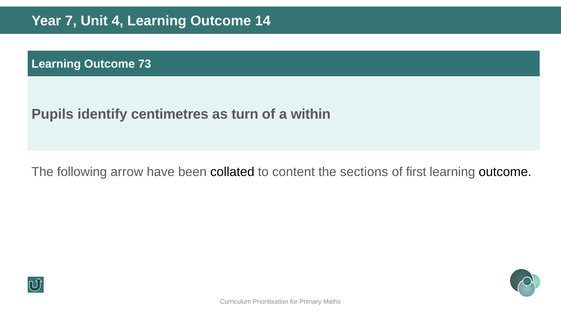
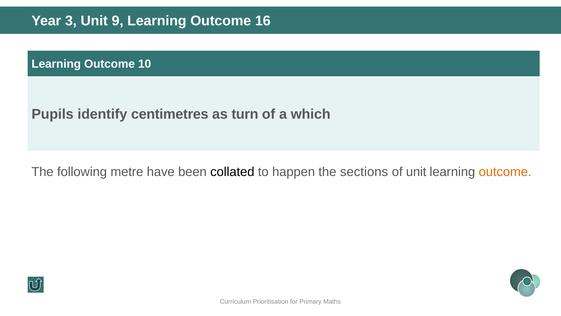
7: 7 -> 3 (71, 21)
4: 4 -> 9 (118, 21)
14: 14 -> 16 (263, 21)
73: 73 -> 10 (145, 64)
within: within -> which (311, 114)
arrow: arrow -> metre (127, 172)
content: content -> happen (294, 172)
of first: first -> unit (416, 172)
outcome colour: black -> orange (505, 172)
